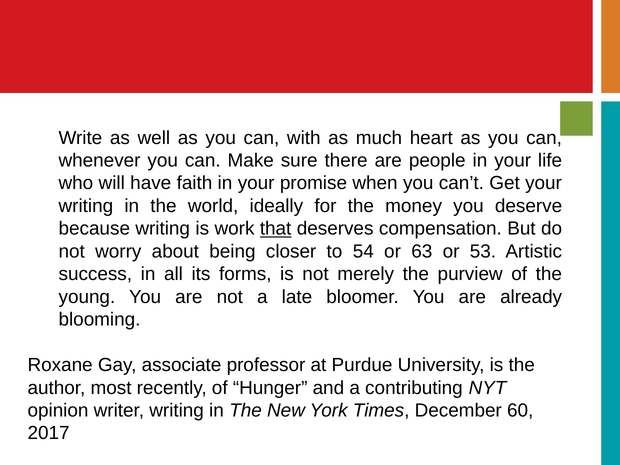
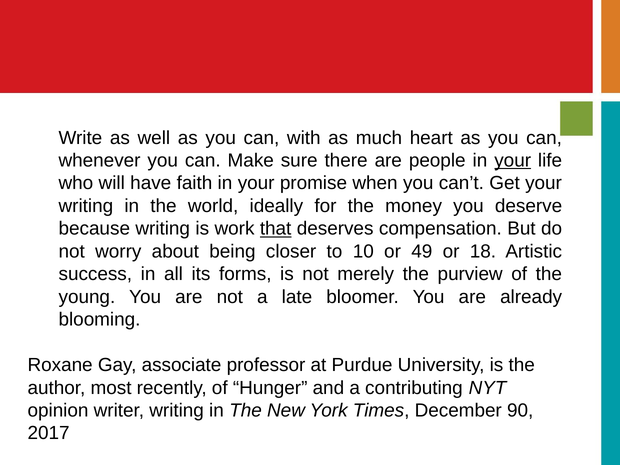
your underline: none -> present (513, 161)
54: 54 -> 10 (363, 251)
63: 63 -> 49 (422, 251)
53: 53 -> 18 (483, 251)
60: 60 -> 90 (520, 410)
